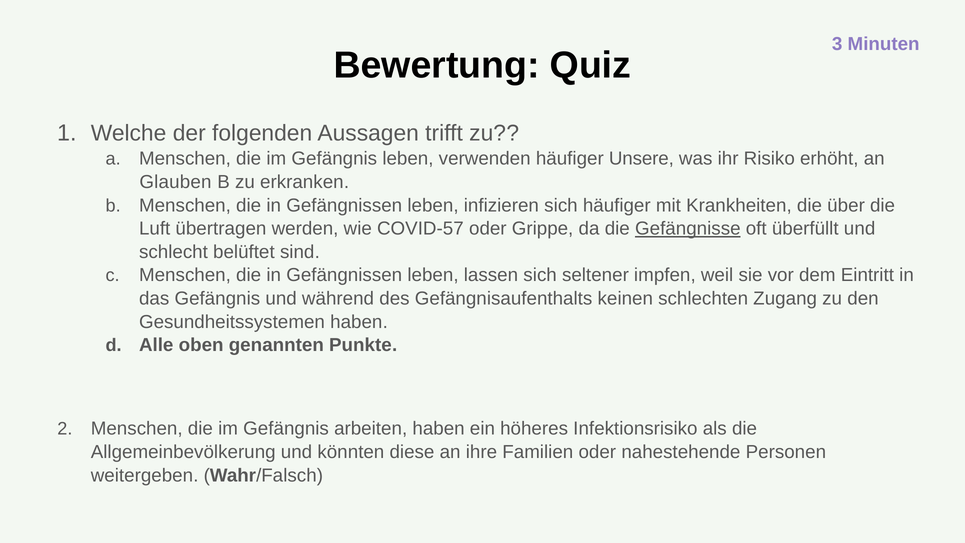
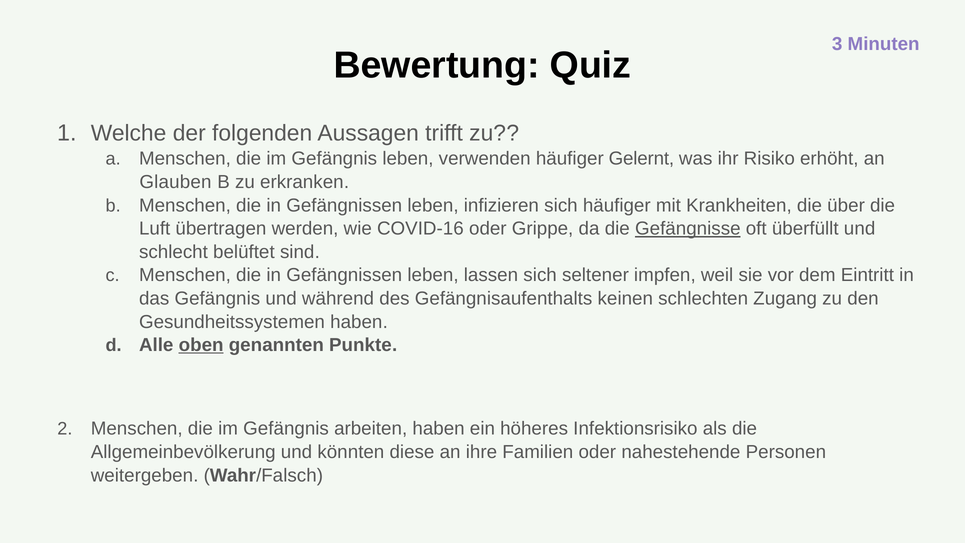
Unsere: Unsere -> Gelernt (641, 159)
COVID-57: COVID-57 -> COVID-16 (420, 229)
oben underline: none -> present (201, 345)
